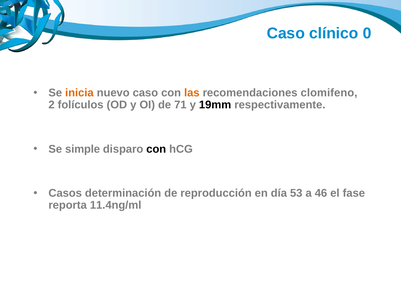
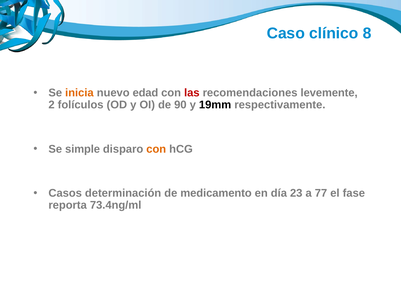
0: 0 -> 8 (367, 33)
nuevo caso: caso -> edad (145, 93)
las colour: orange -> red (192, 93)
clomifeno: clomifeno -> levemente (329, 93)
71: 71 -> 90 (180, 105)
con colour: black -> orange (156, 149)
reproducción: reproducción -> medicamento (216, 193)
53: 53 -> 23 (296, 193)
46: 46 -> 77 (321, 193)
11.4ng/ml: 11.4ng/ml -> 73.4ng/ml (116, 205)
